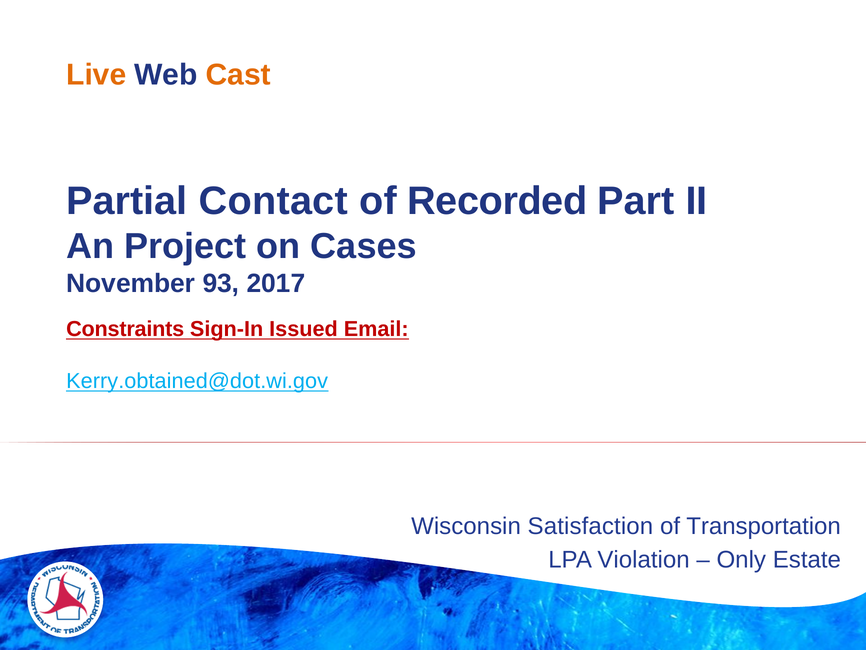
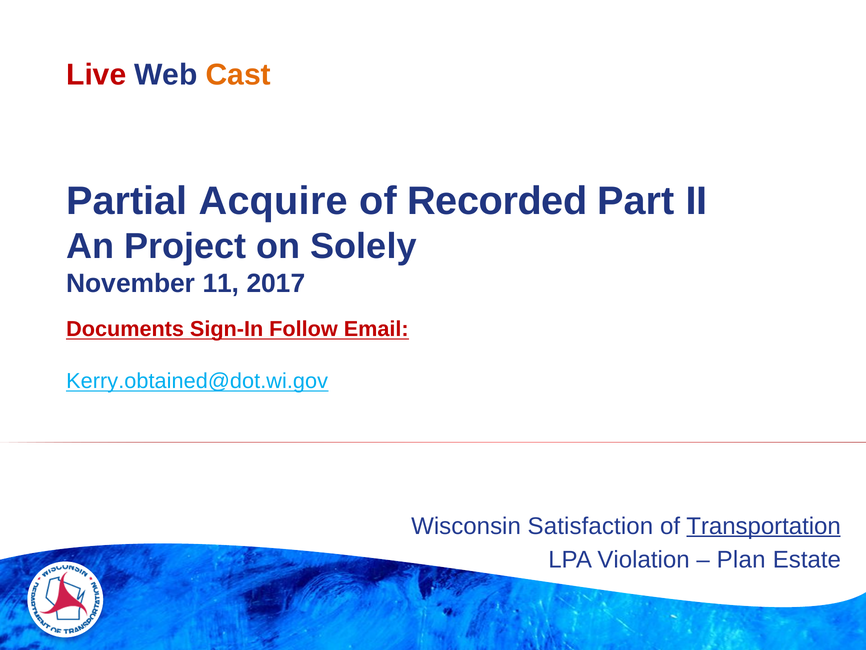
Live colour: orange -> red (96, 75)
Contact: Contact -> Acquire (273, 201)
Cases: Cases -> Solely (364, 246)
93: 93 -> 11 (221, 283)
Constraints: Constraints -> Documents (125, 329)
Issued: Issued -> Follow (303, 329)
Transportation underline: none -> present (764, 526)
Only: Only -> Plan (741, 559)
